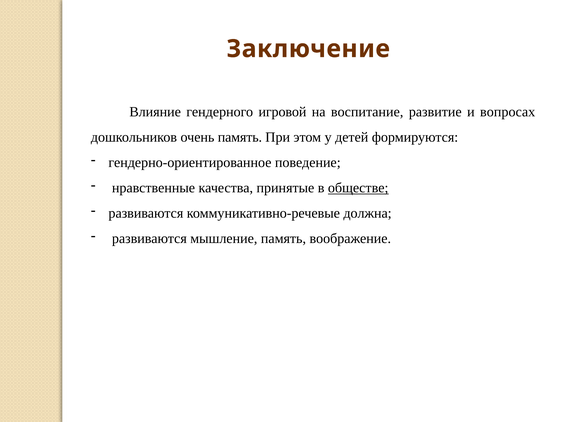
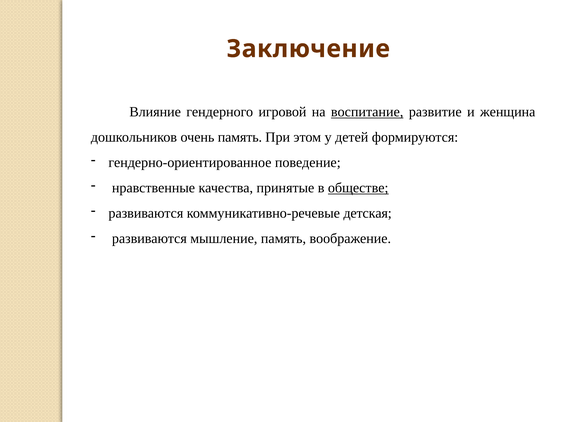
воспитание underline: none -> present (367, 112)
вопросах: вопросах -> женщина (508, 112)
должна: должна -> детская (368, 213)
